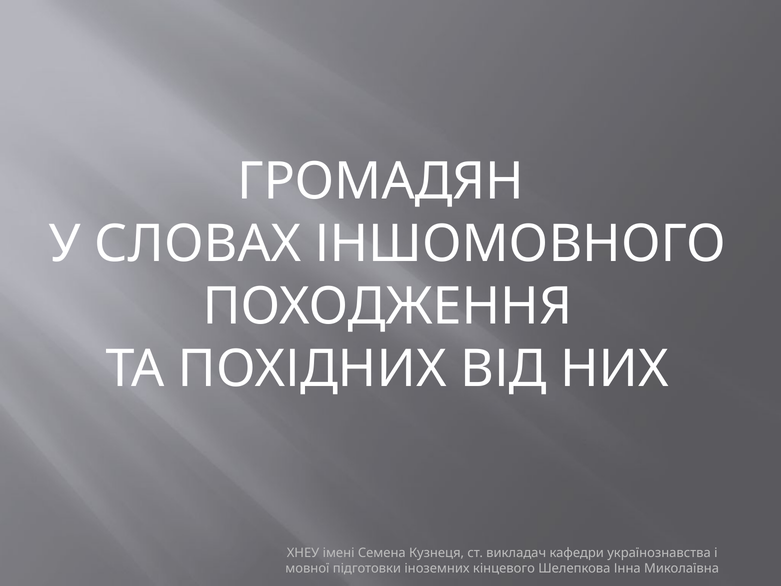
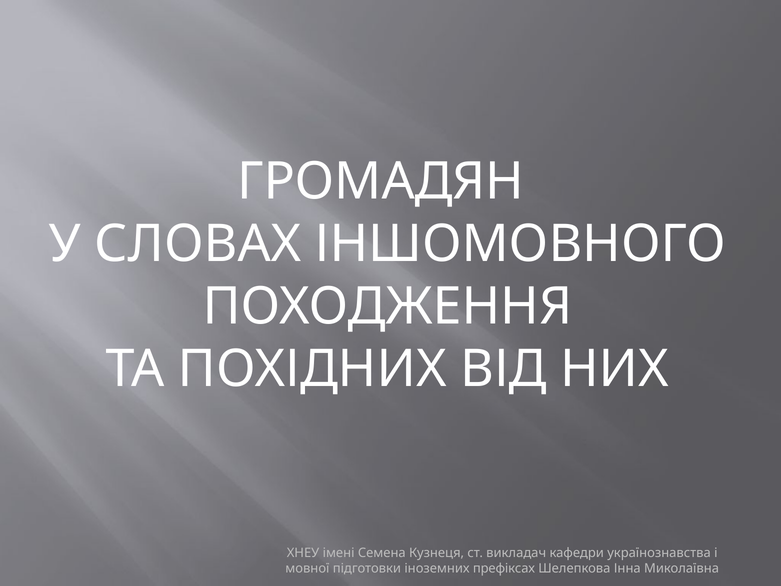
кінцевого: кінцевого -> префіксах (504, 568)
